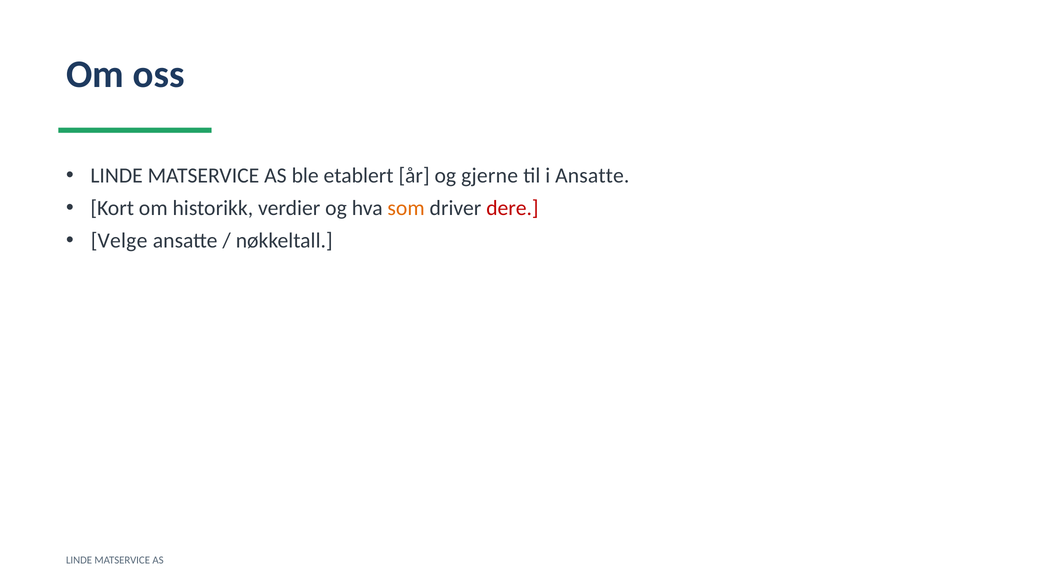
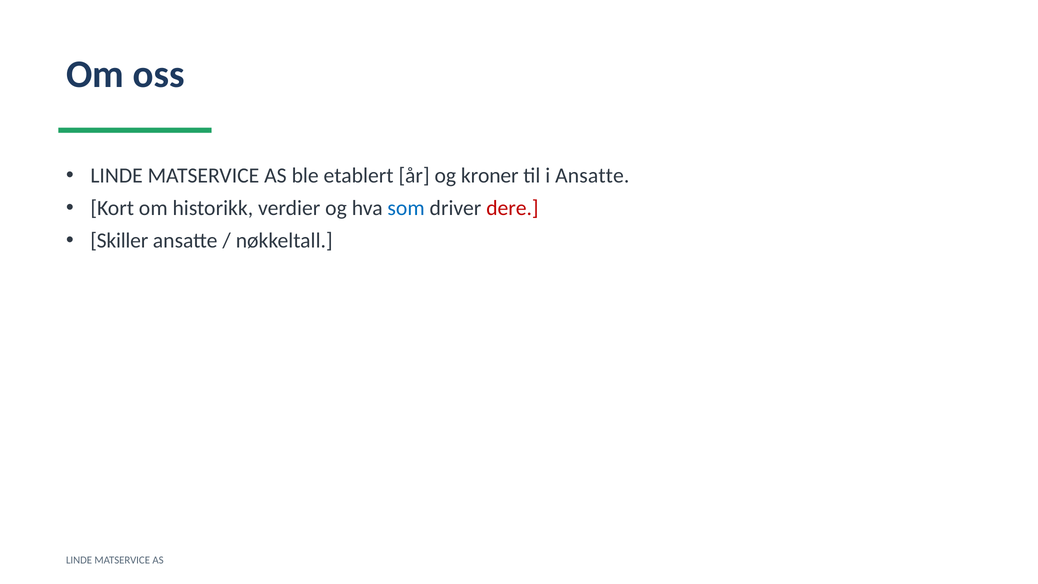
gjerne: gjerne -> kroner (490, 176)
som colour: orange -> blue (406, 208)
Velge: Velge -> Skiller (119, 241)
